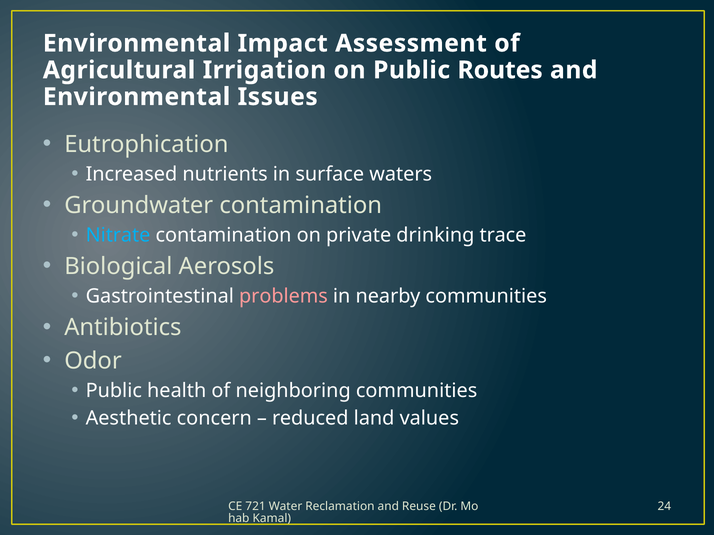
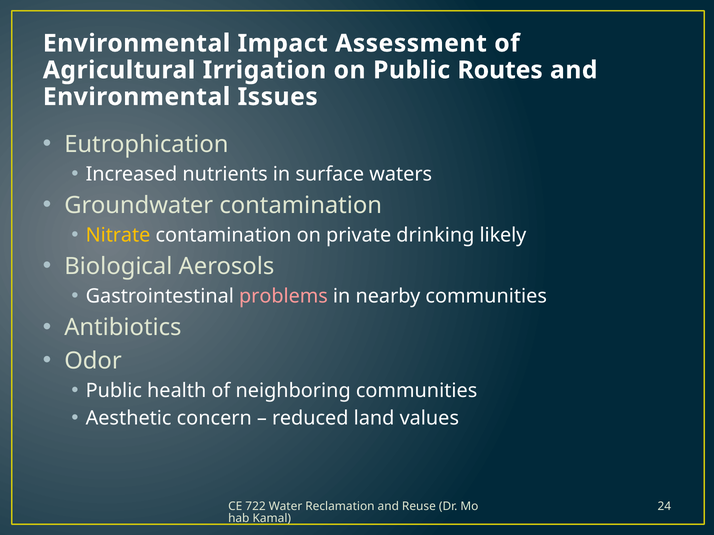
Nitrate colour: light blue -> yellow (118, 235)
trace: trace -> likely (503, 235)
721: 721 -> 722 (256, 507)
